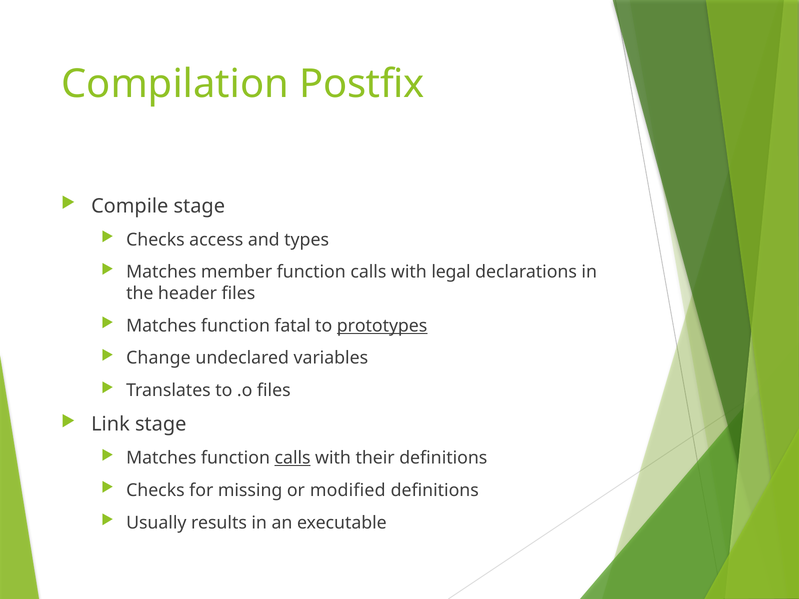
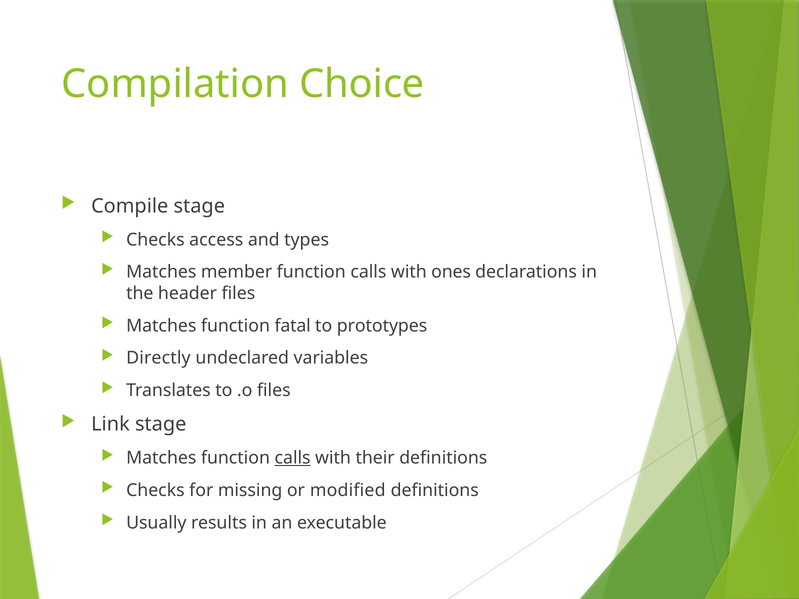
Postfix: Postfix -> Choice (362, 84)
legal: legal -> ones (451, 272)
prototypes underline: present -> none (382, 326)
Change: Change -> Directly (158, 358)
